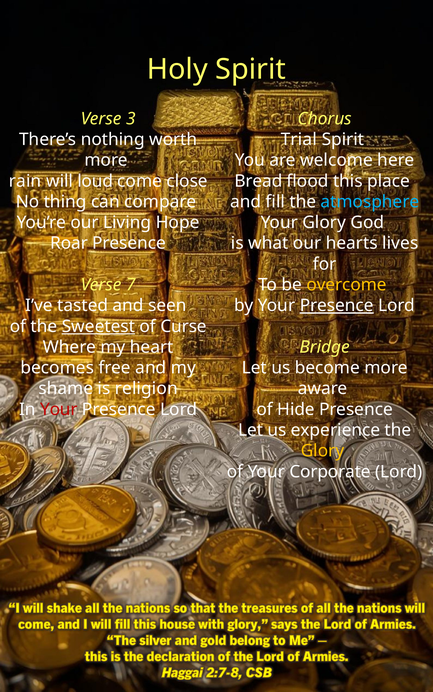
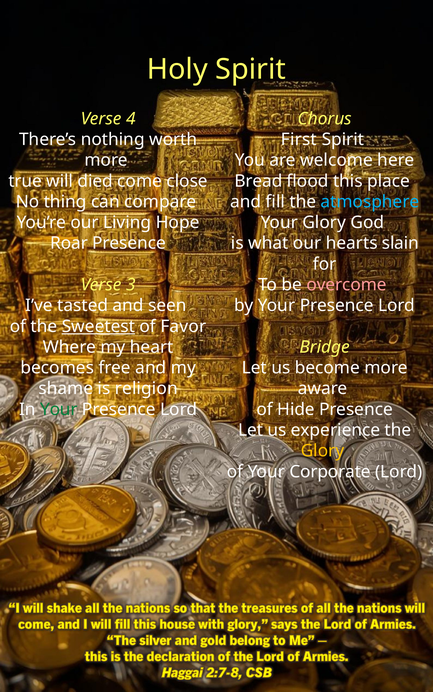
3: 3 -> 4 (131, 119)
Trial: Trial -> First (299, 140)
rain: rain -> true (25, 181)
loud: loud -> died (95, 181)
lives: lives -> slain (400, 244)
7: 7 -> 3 (131, 285)
overcome colour: yellow -> pink (347, 285)
Presence underline: present -> none (337, 306)
Curse: Curse -> Favor (183, 327)
Your colour: red -> green (59, 410)
